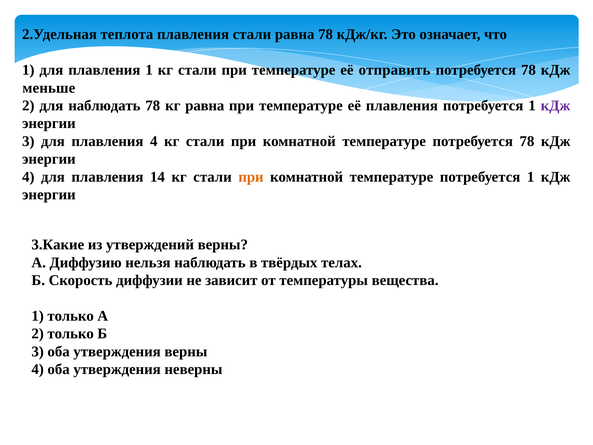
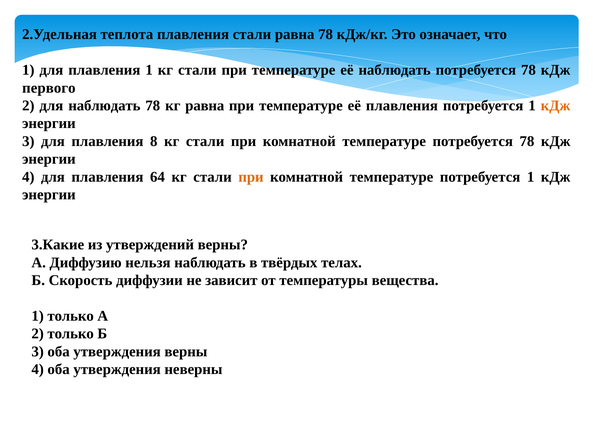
её отправить: отправить -> наблюдать (395, 70)
меньше: меньше -> первого (49, 88)
кДж colour: purple -> orange (556, 106)
плавления 4: 4 -> 8 (154, 141)
14: 14 -> 64 (157, 177)
